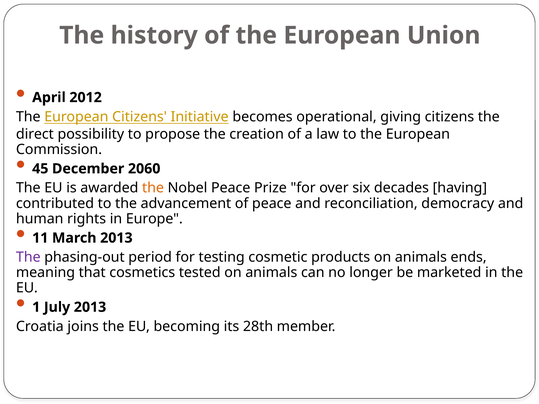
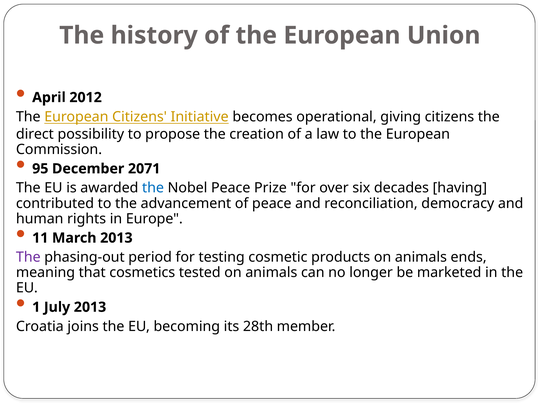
45: 45 -> 95 (40, 169)
2060: 2060 -> 2071 (144, 169)
the colour: orange -> blue (153, 188)
